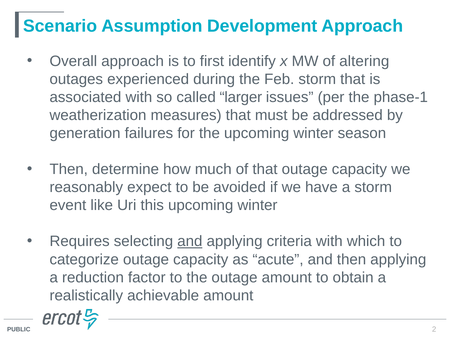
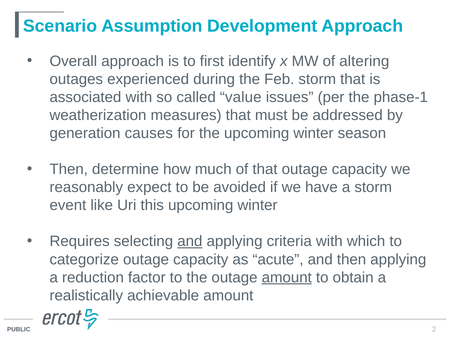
larger: larger -> value (241, 97)
failures: failures -> causes (149, 133)
amount underline: none -> present (287, 278)
